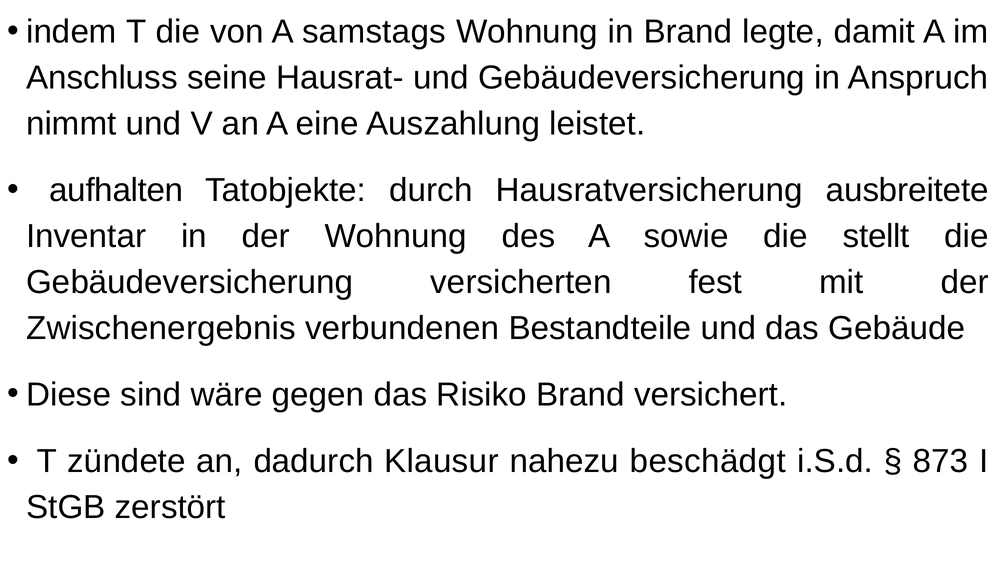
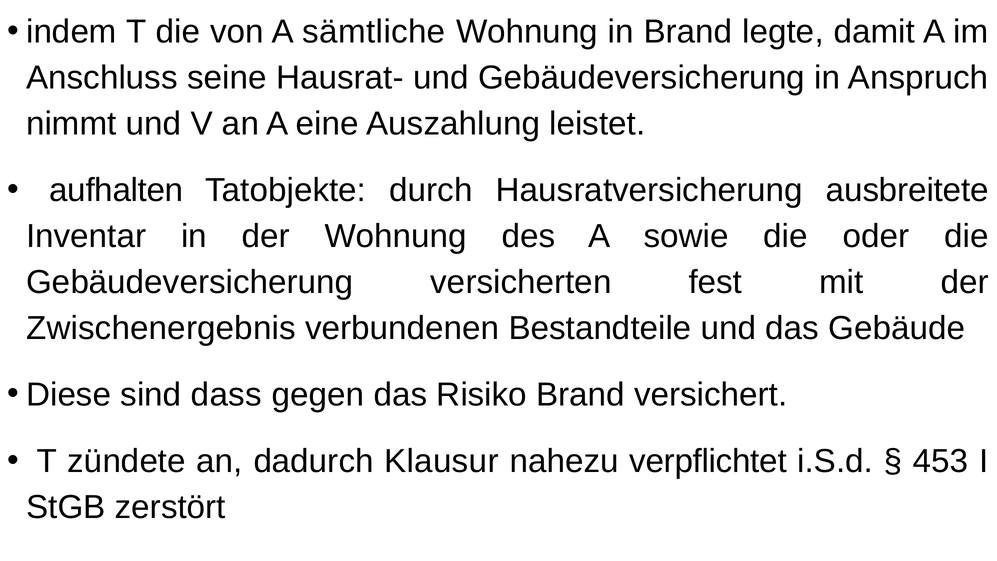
samstags: samstags -> sämtliche (374, 32)
stellt: stellt -> oder (876, 236)
wäre: wäre -> dass (226, 395)
beschädgt: beschädgt -> verpflichtet (708, 461)
873: 873 -> 453 (941, 461)
